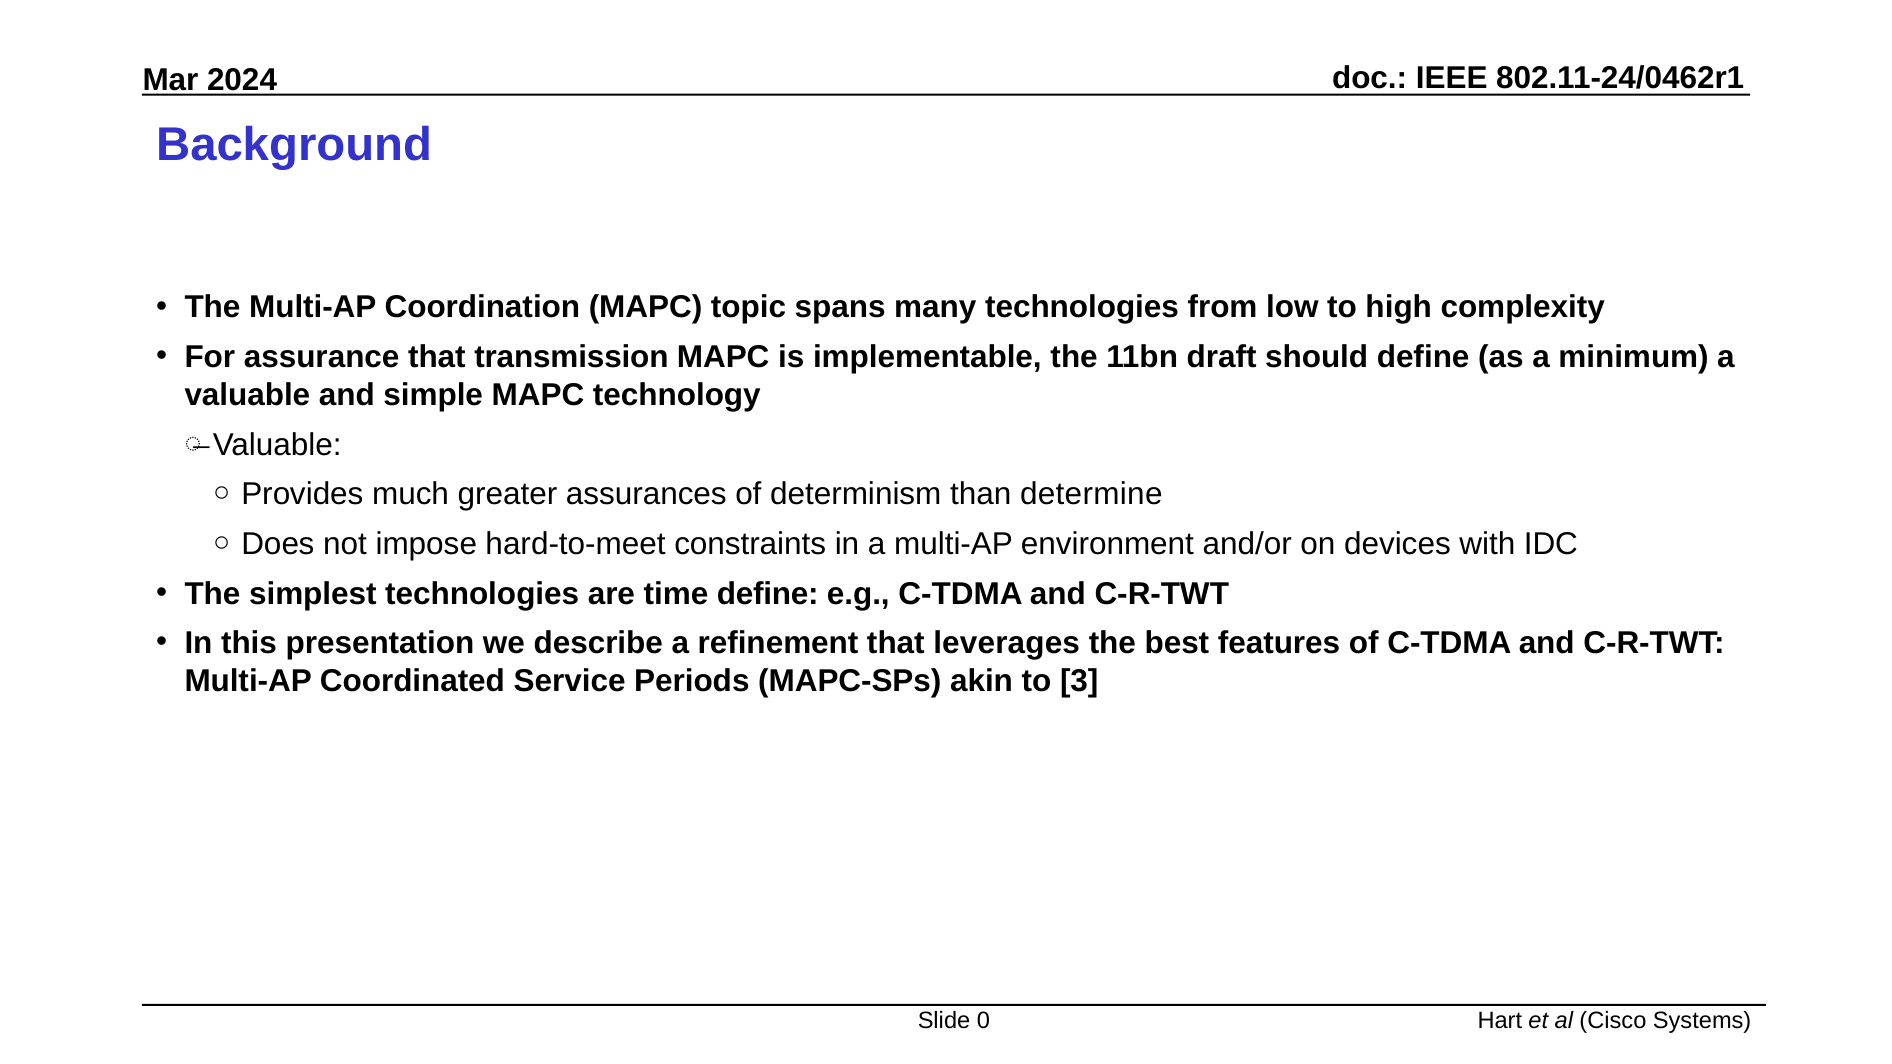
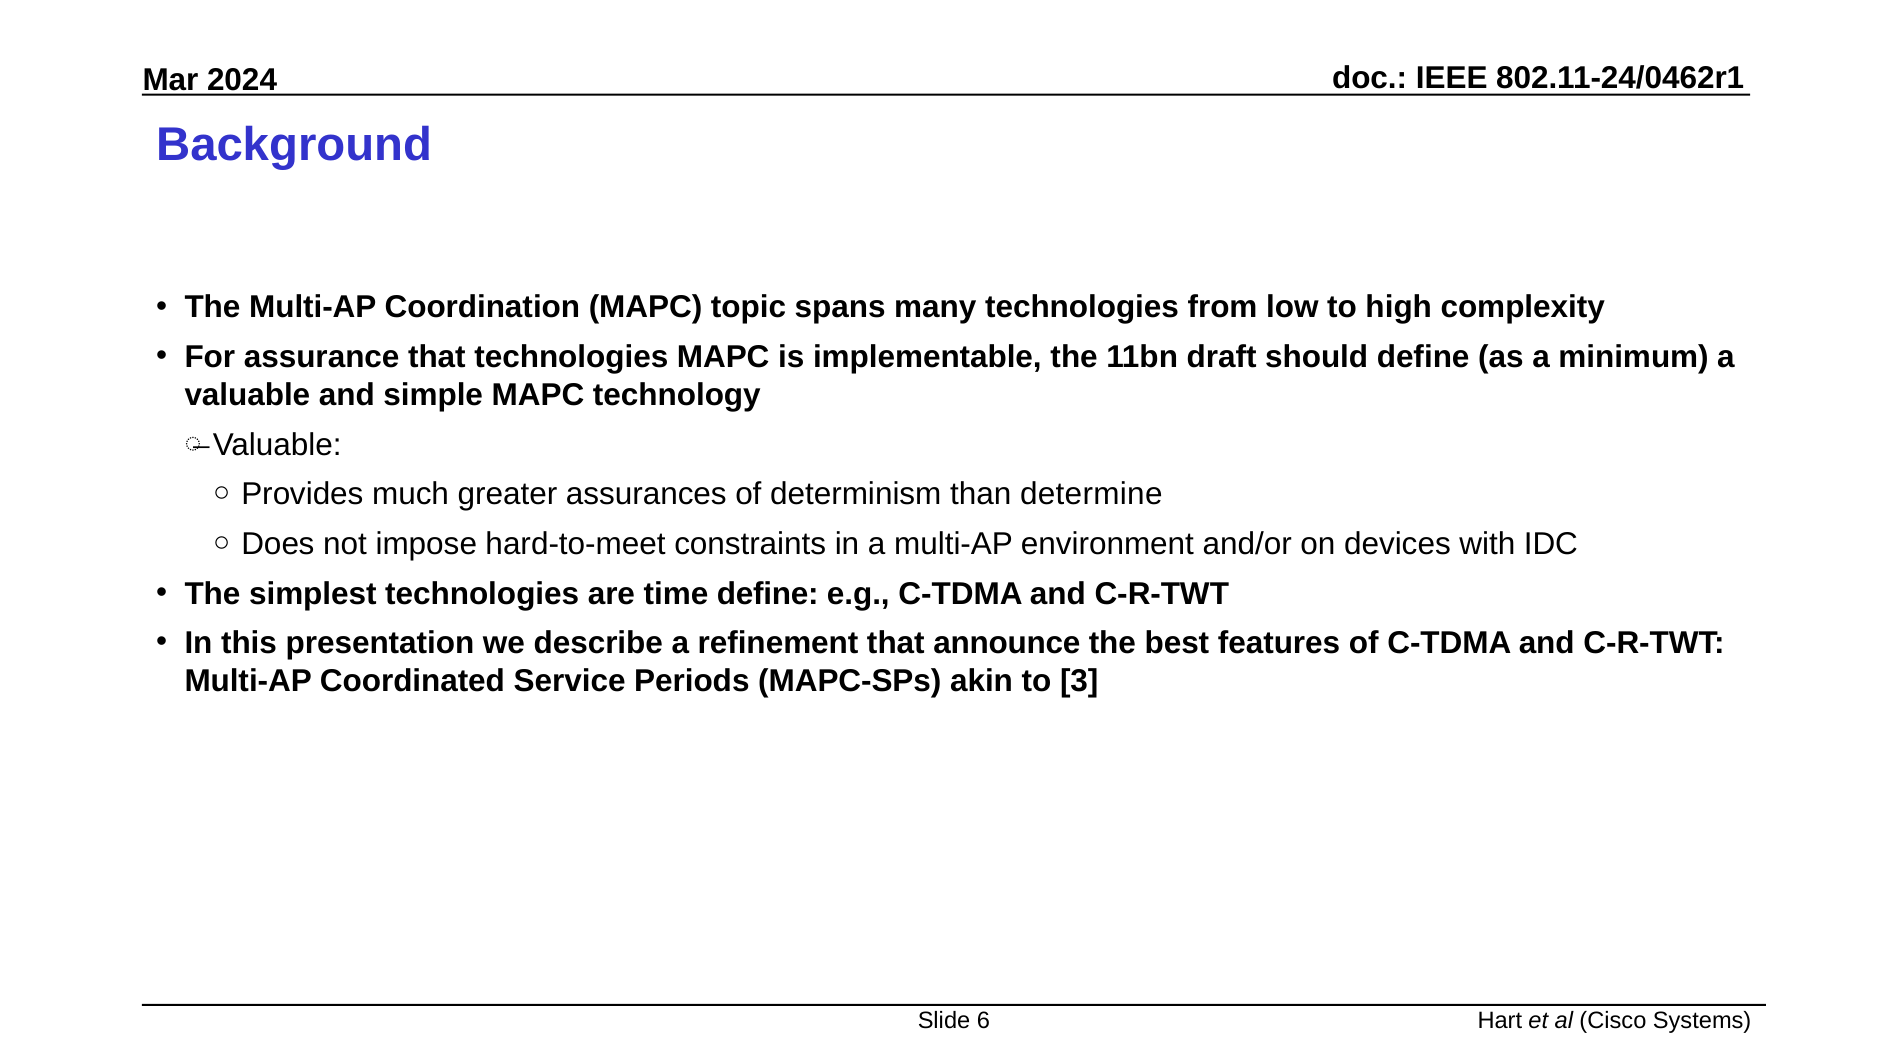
that transmission: transmission -> technologies (571, 357)
leverages: leverages -> announce (1007, 643)
0: 0 -> 6 (983, 1021)
